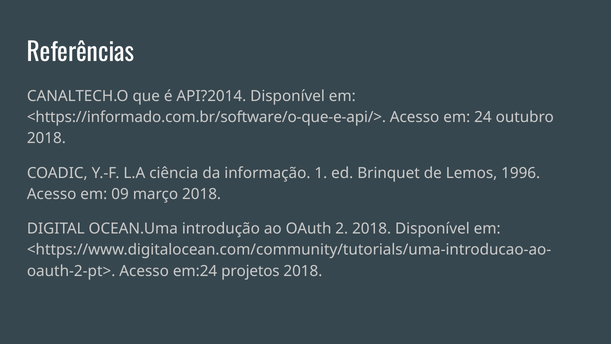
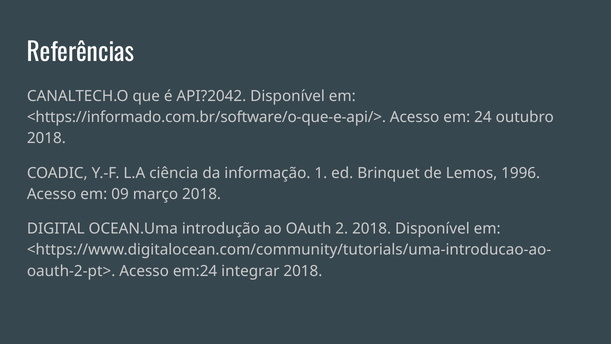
API?2014: API?2014 -> API?2042 (211, 96)
projetos: projetos -> integrar (250, 271)
